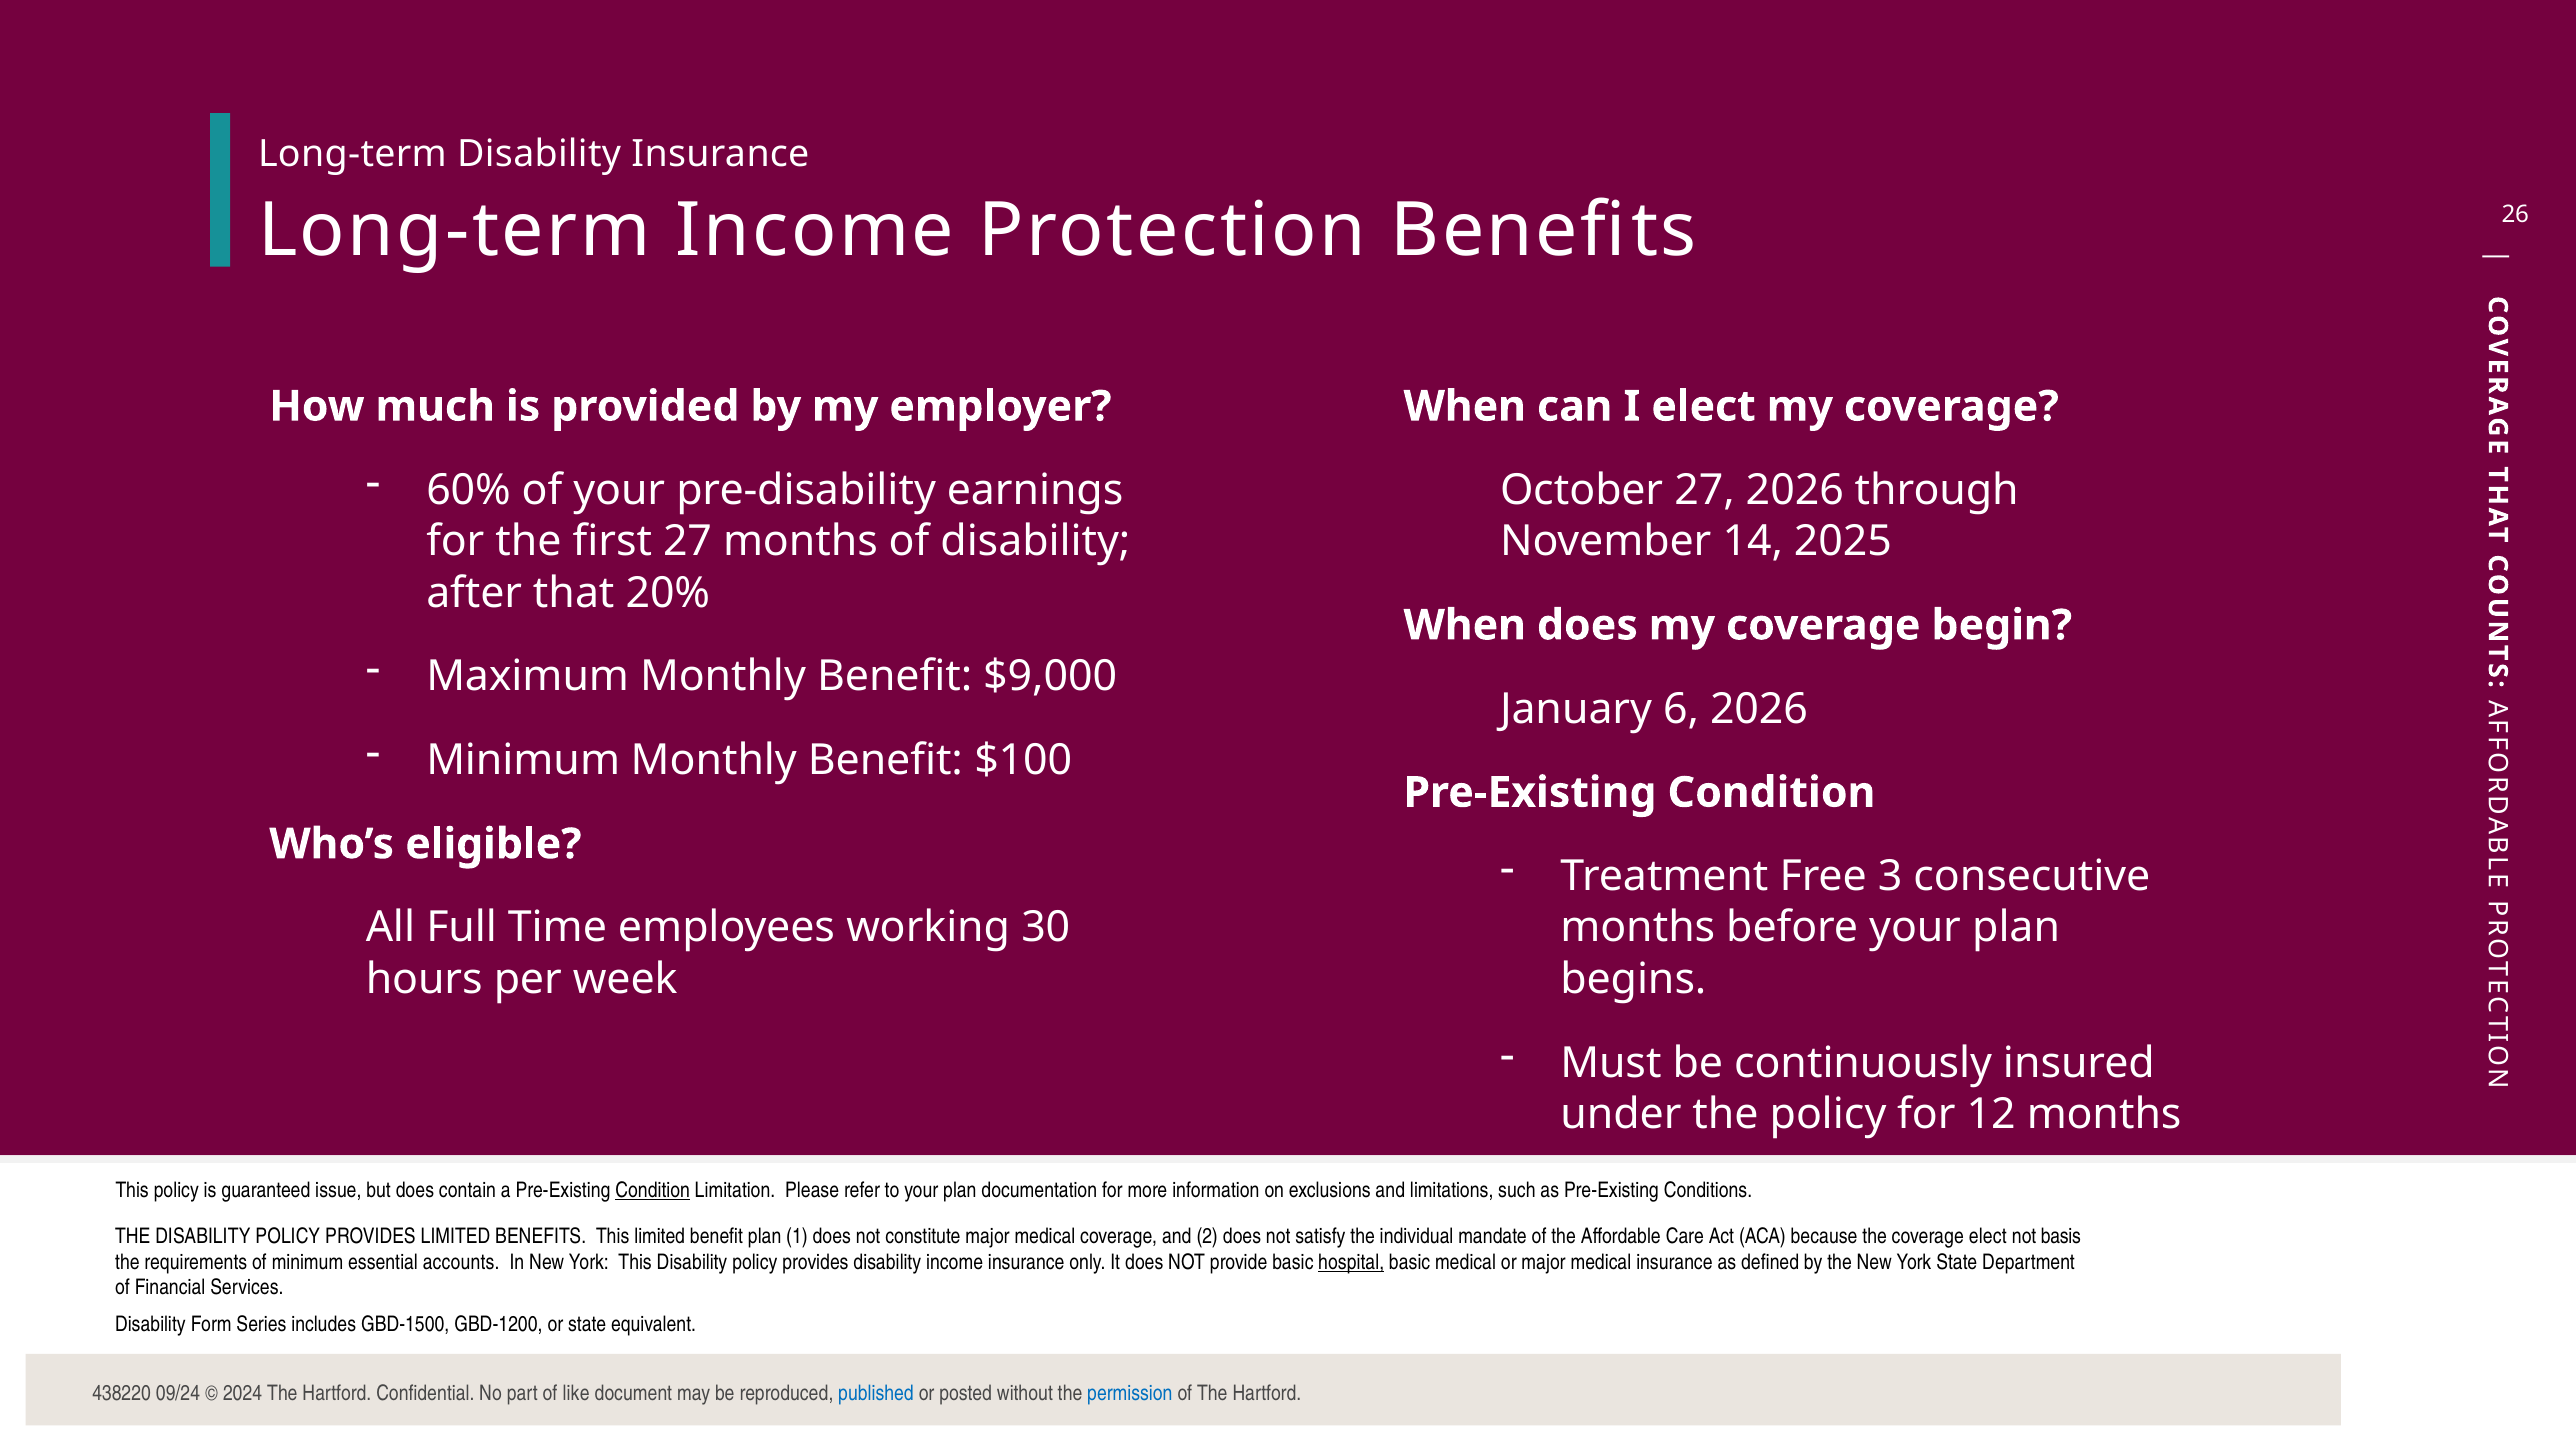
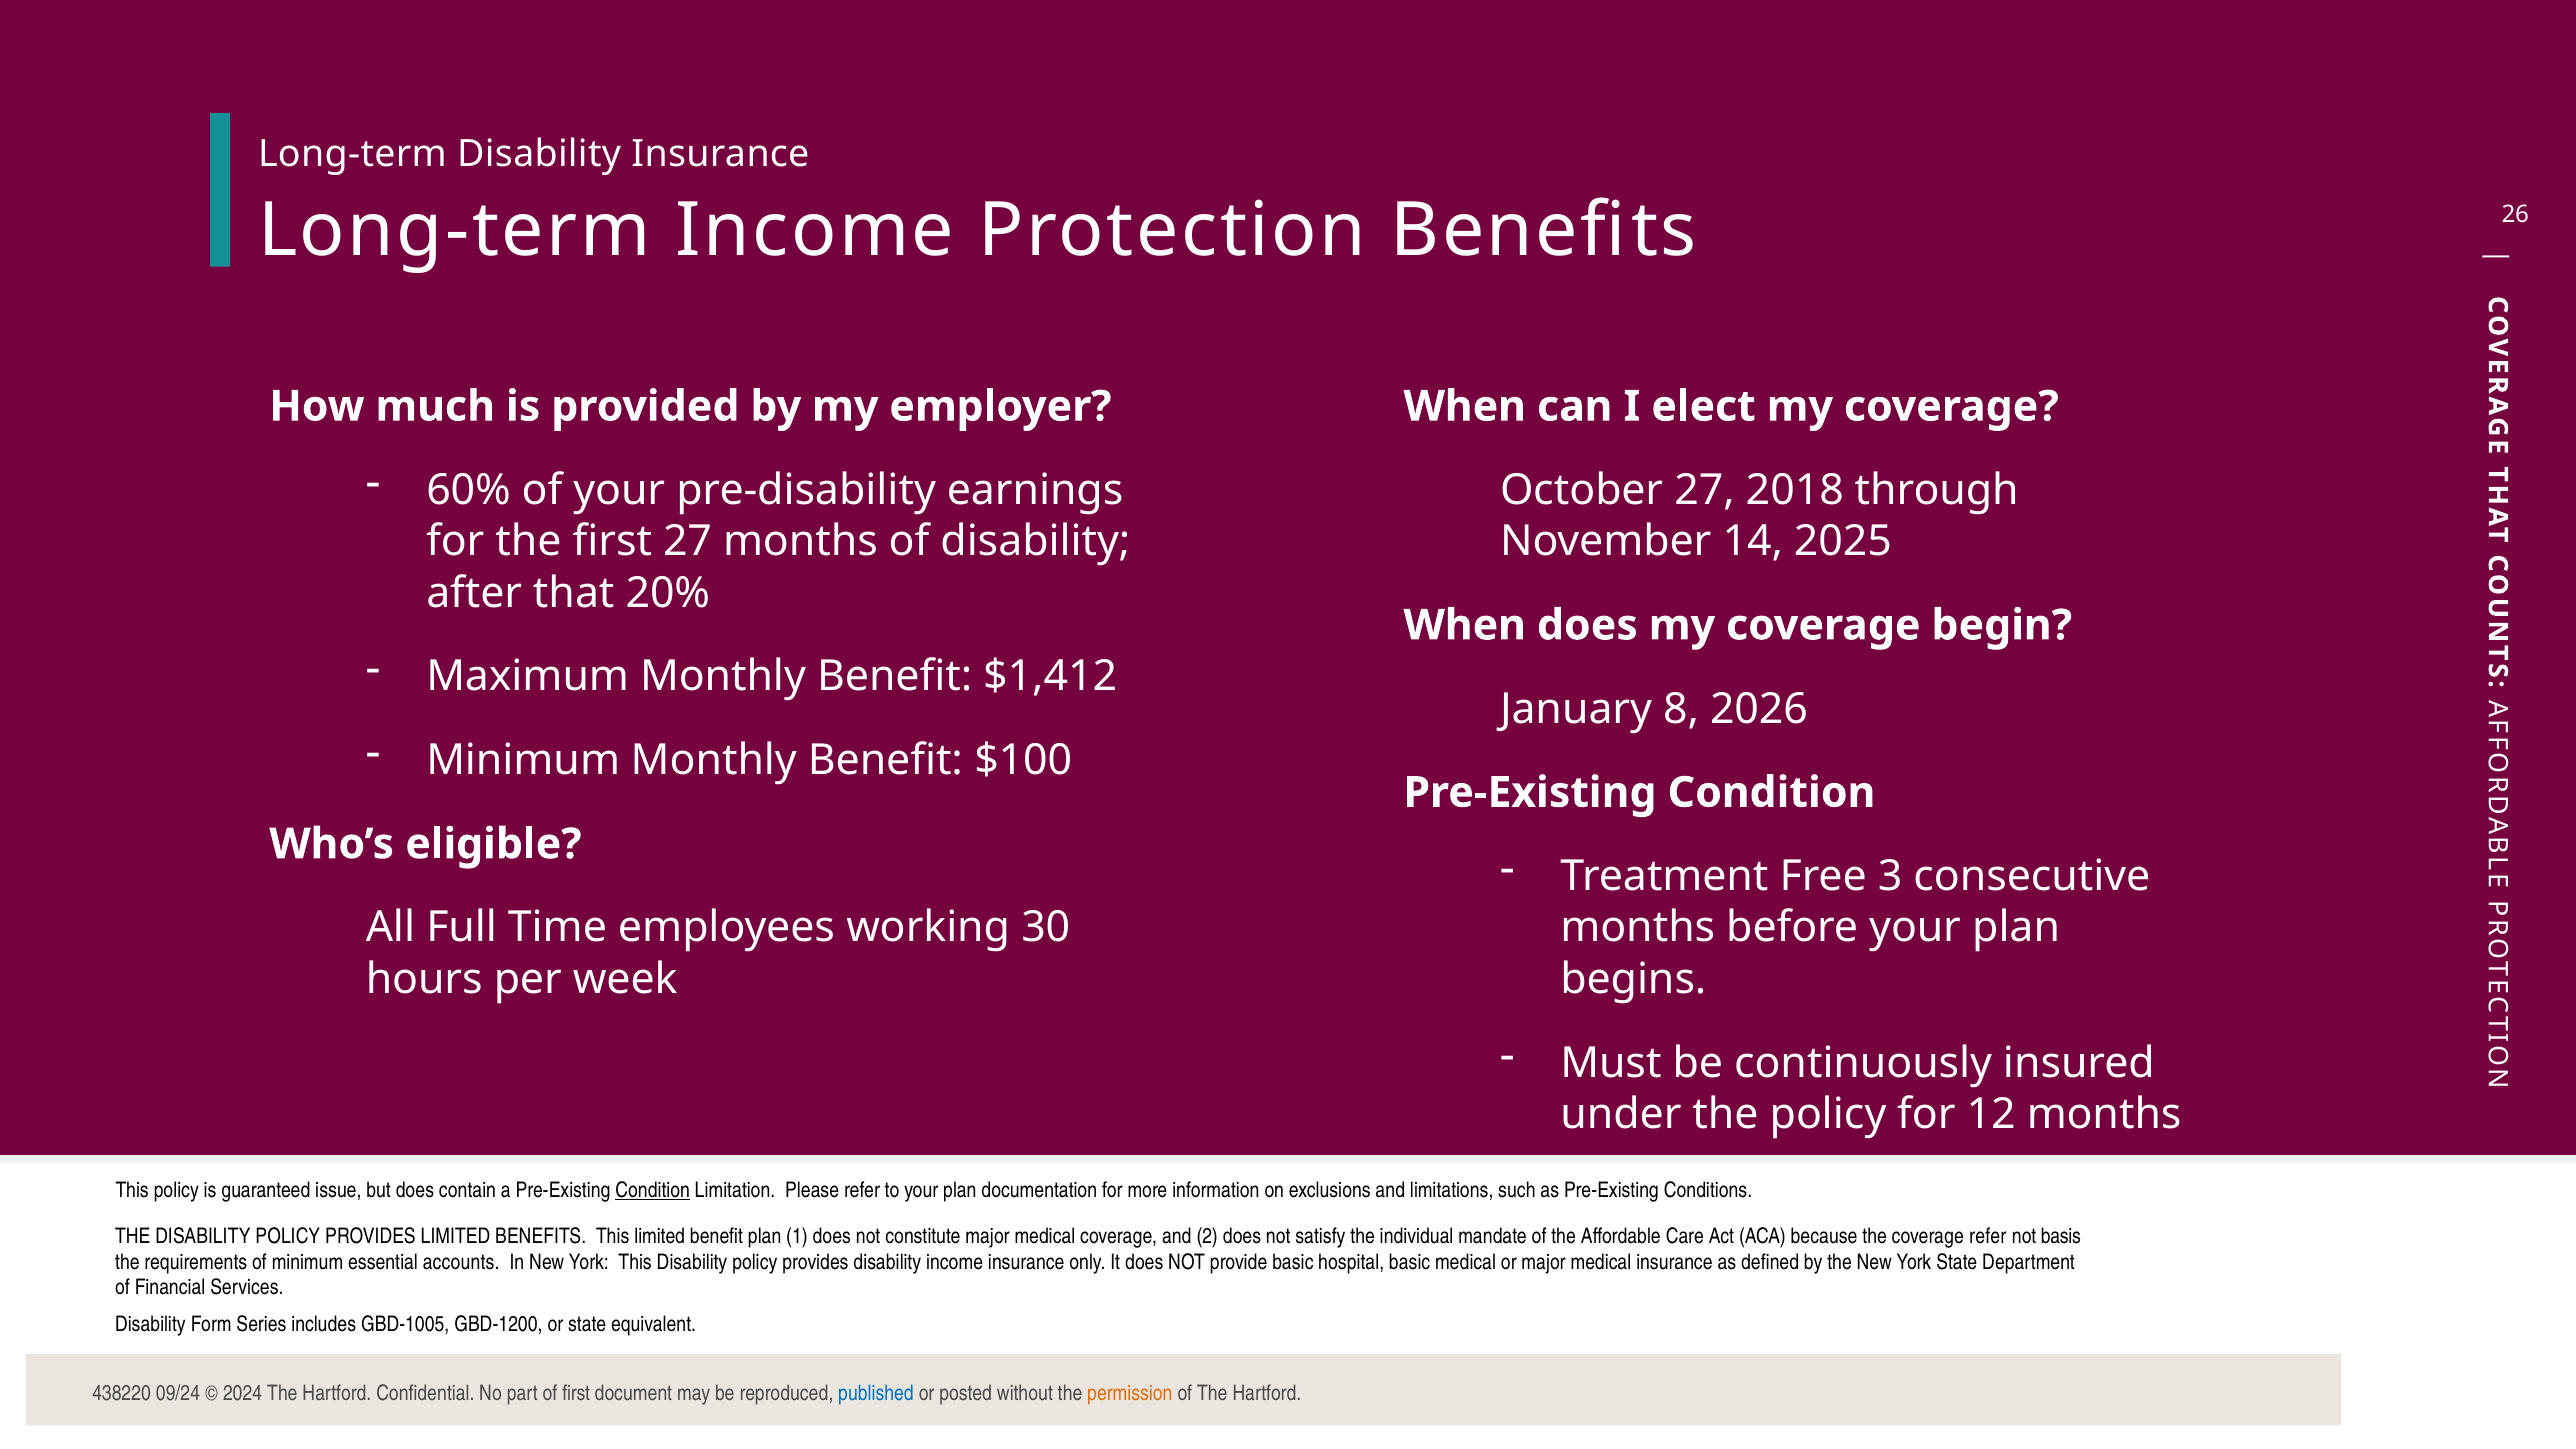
27 2026: 2026 -> 2018 (1795, 490)
$9,000: $9,000 -> $1,412 (1050, 677)
6: 6 -> 8 (1681, 709)
coverage elect: elect -> refer (1988, 1236)
hospital underline: present -> none (1351, 1262)
GBD-1500: GBD-1500 -> GBD-1005 (405, 1324)
of like: like -> first (576, 1394)
permission colour: blue -> orange (1130, 1394)
